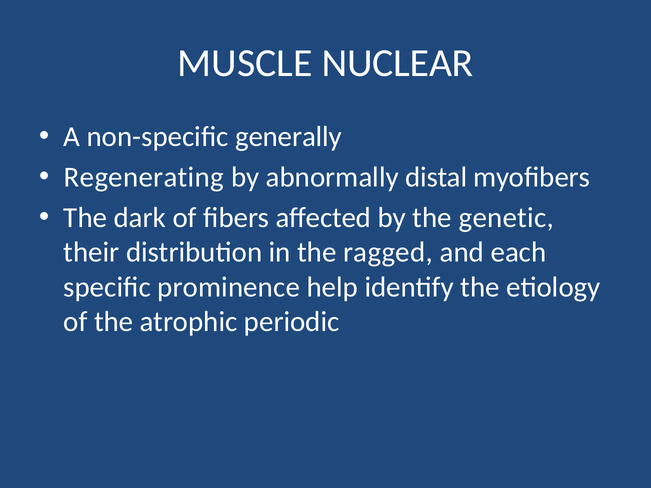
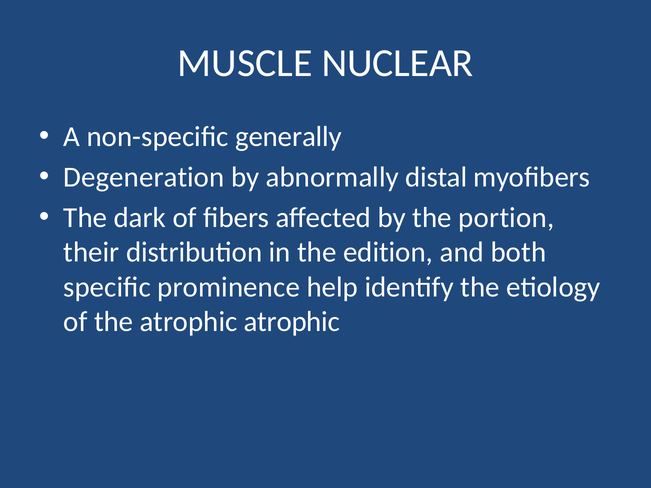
Regenerating: Regenerating -> Degeneration (144, 177)
genetic: genetic -> portion (506, 218)
ragged: ragged -> edition (388, 252)
each: each -> both (518, 252)
atrophic periodic: periodic -> atrophic (292, 322)
